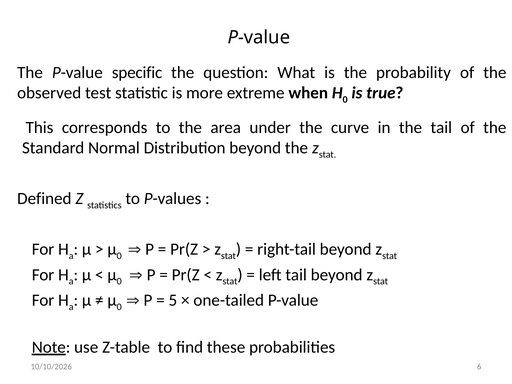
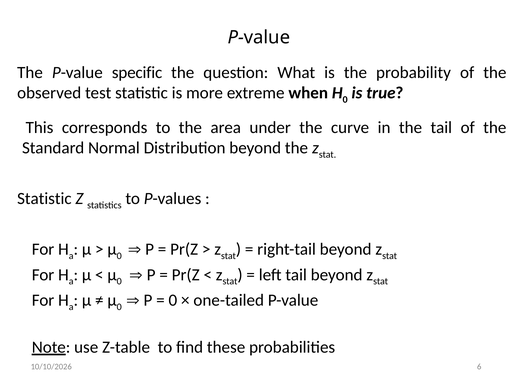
Defined: Defined -> Statistic (44, 199)
5: 5 -> 0 (173, 300)
